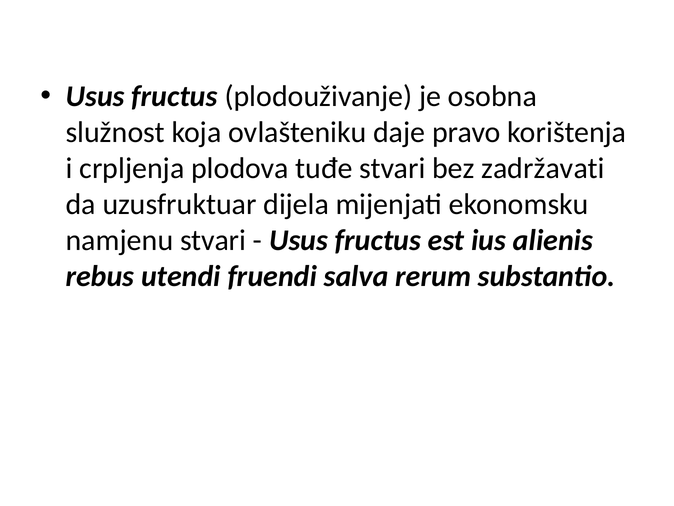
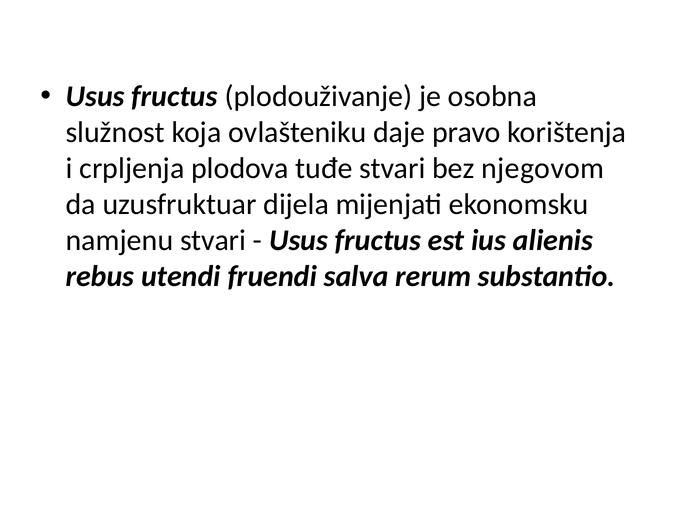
zadržavati: zadržavati -> njegovom (543, 168)
